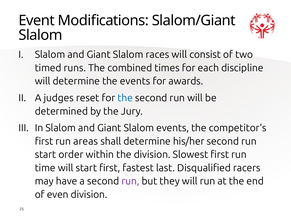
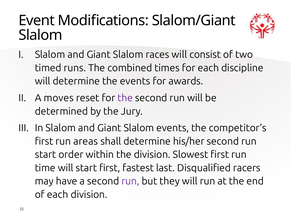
judges: judges -> moves (59, 98)
the colour: blue -> purple (125, 98)
of even: even -> each (58, 195)
